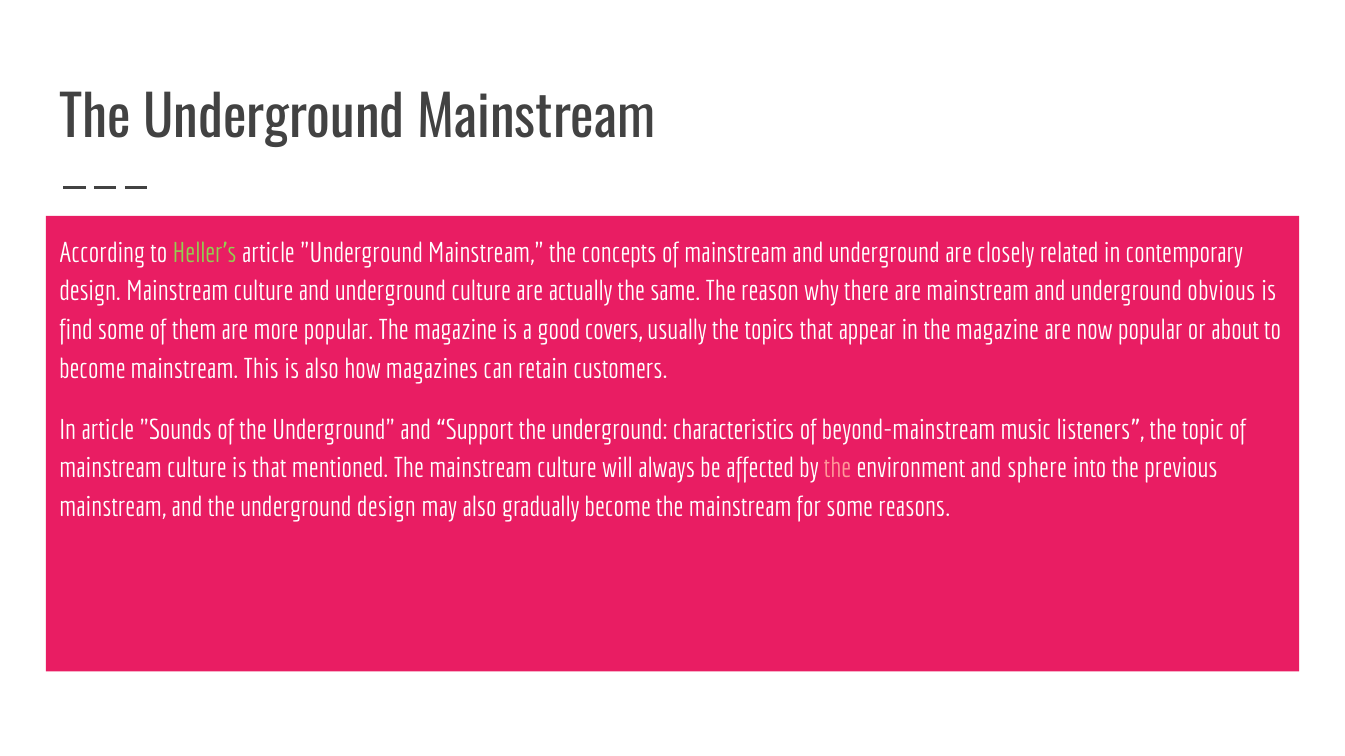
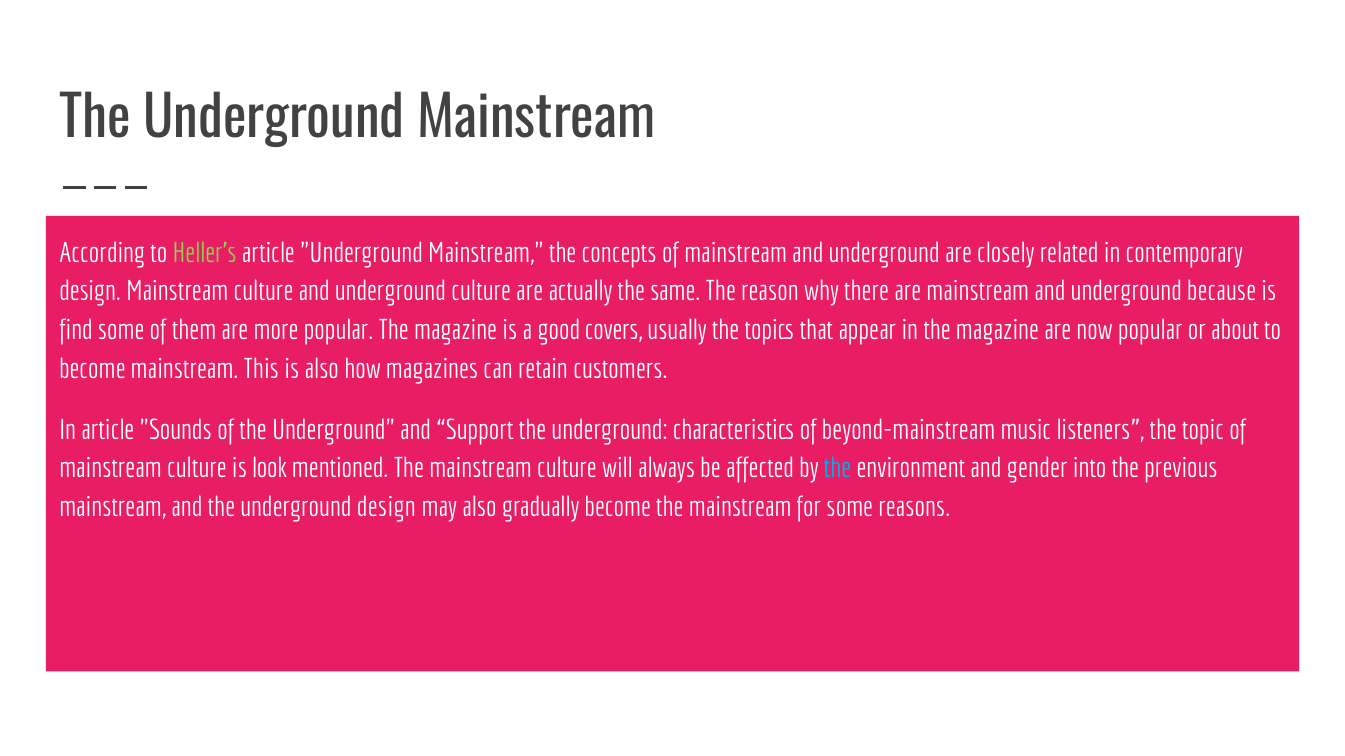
obvious: obvious -> because (1222, 292)
is that: that -> look (270, 469)
the colour: pink -> light blue (838, 469)
sphere: sphere -> gender (1037, 469)
